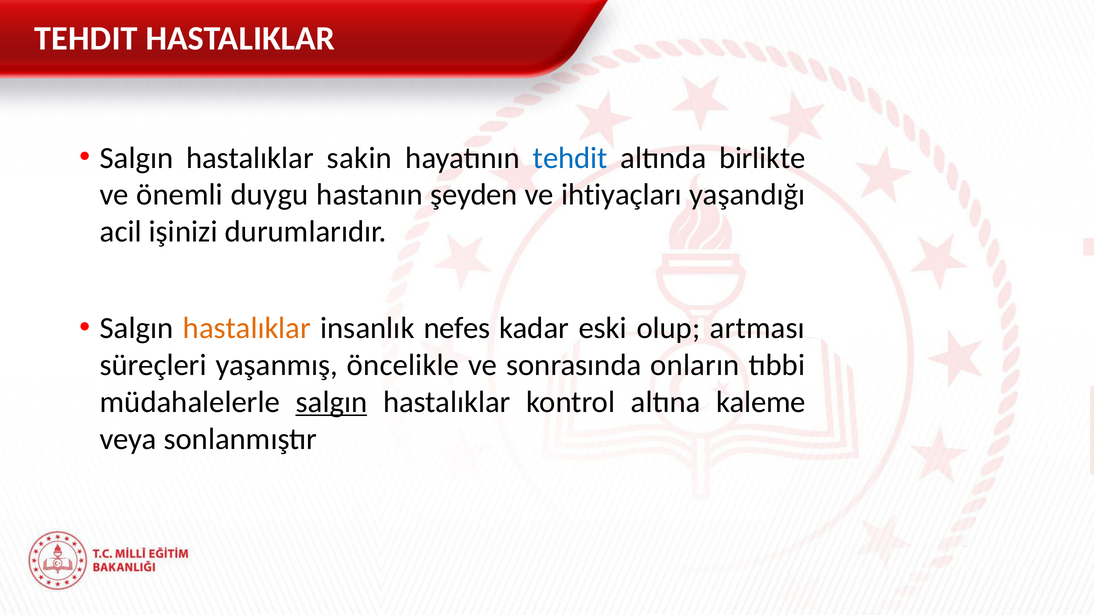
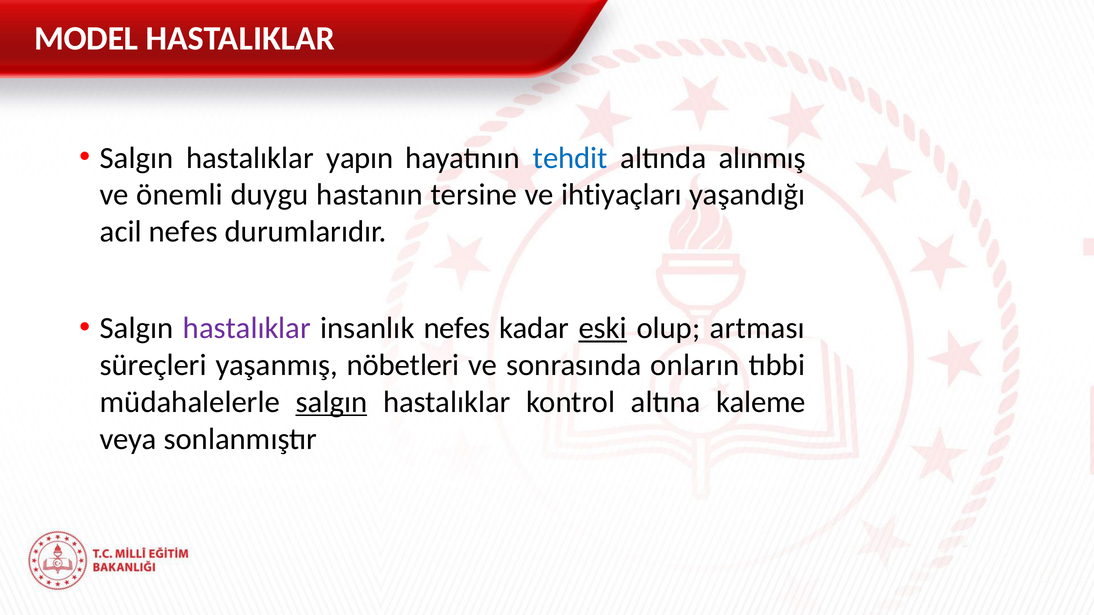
TEHDIT: TEHDIT -> MODEL (86, 39)
sakin: sakin -> yapın (360, 158)
birlikte: birlikte -> alınmış (762, 158)
şeyden: şeyden -> tersine (474, 195)
acil işinizi: işinizi -> nefes (183, 232)
hastalıklar colour: orange -> purple (247, 329)
eski underline: none -> present (603, 329)
öncelikle: öncelikle -> nöbetleri (403, 365)
